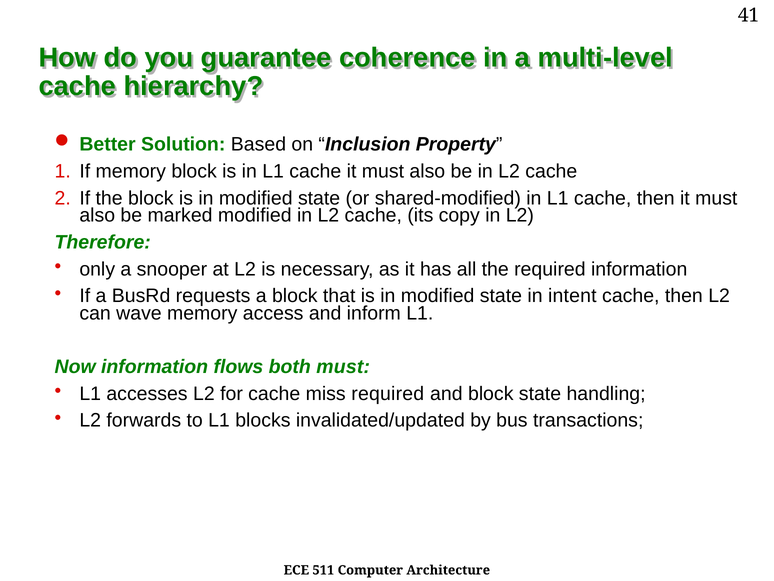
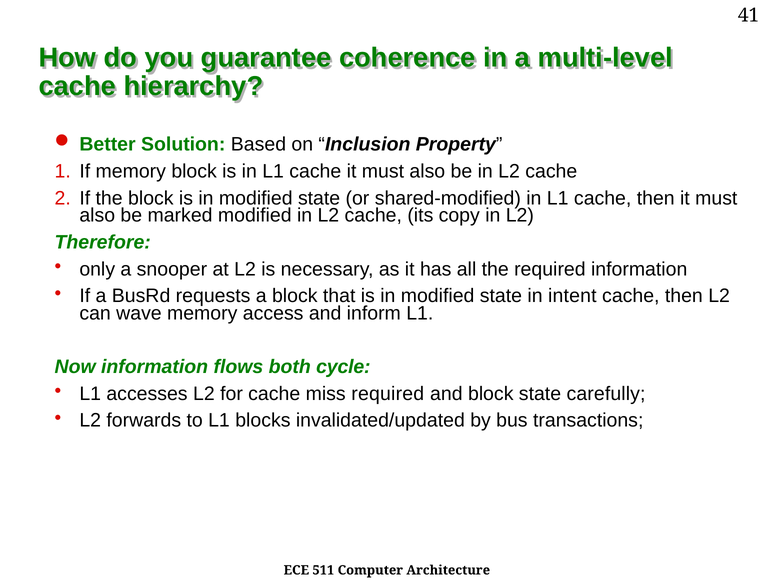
both must: must -> cycle (343, 366)
handling: handling -> carefully (606, 393)
